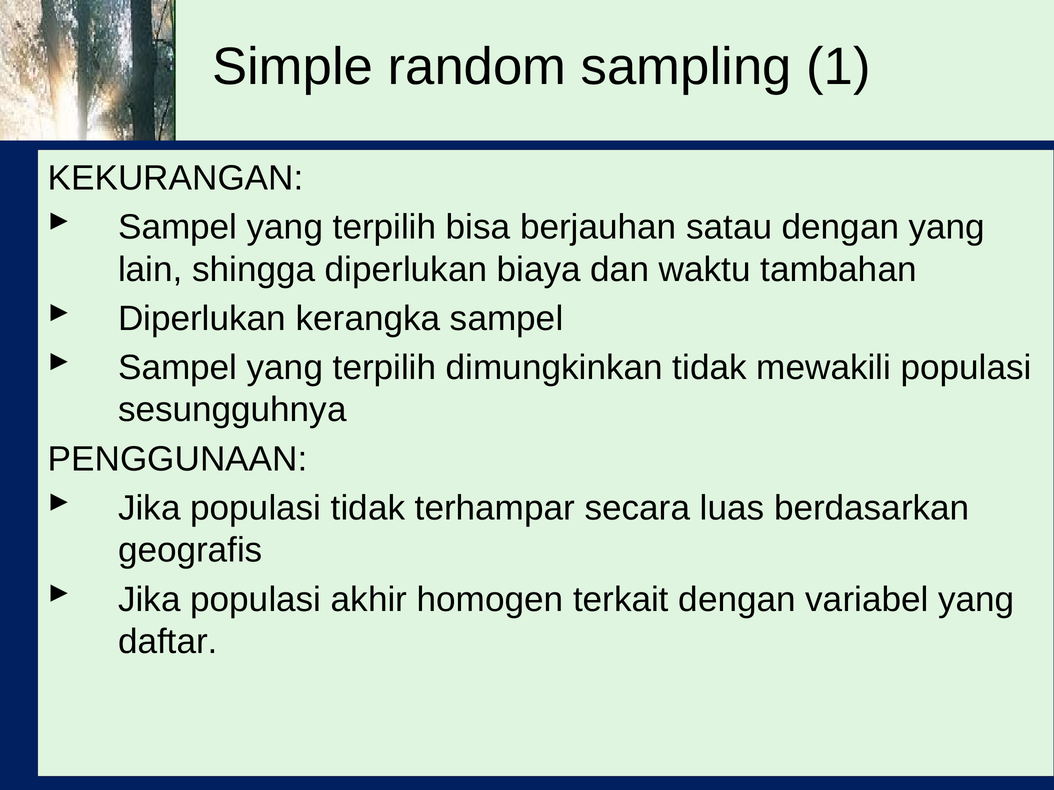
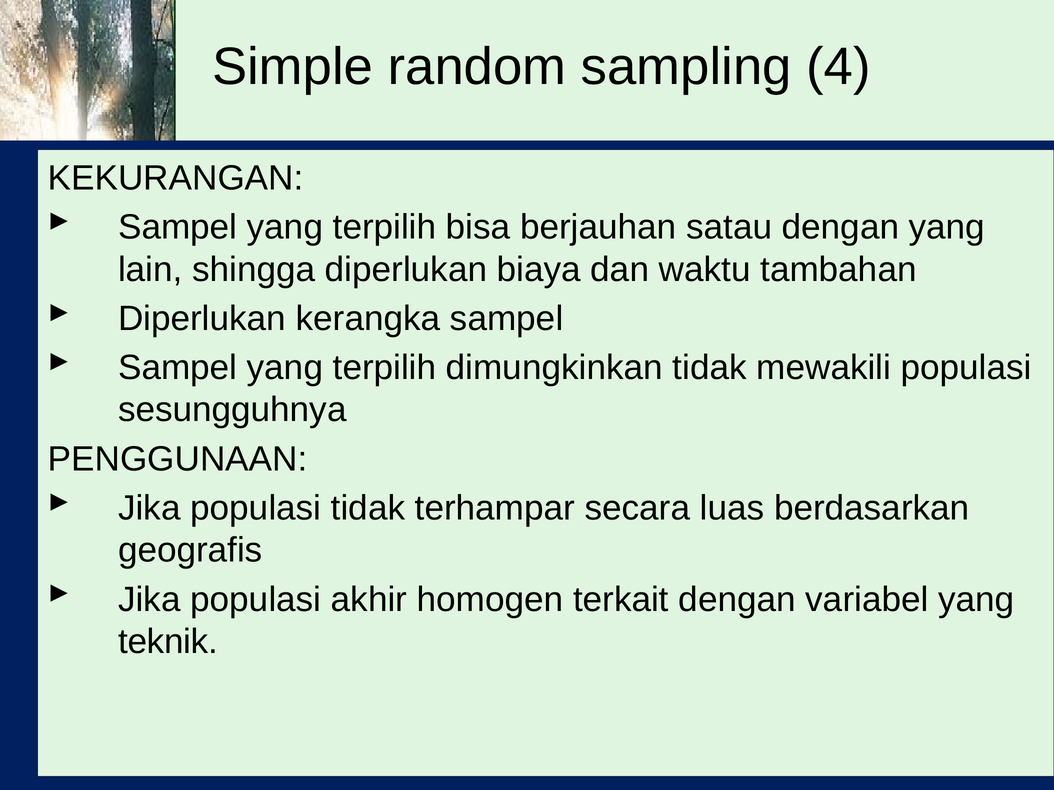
1: 1 -> 4 (838, 67)
daftar: daftar -> teknik (168, 642)
